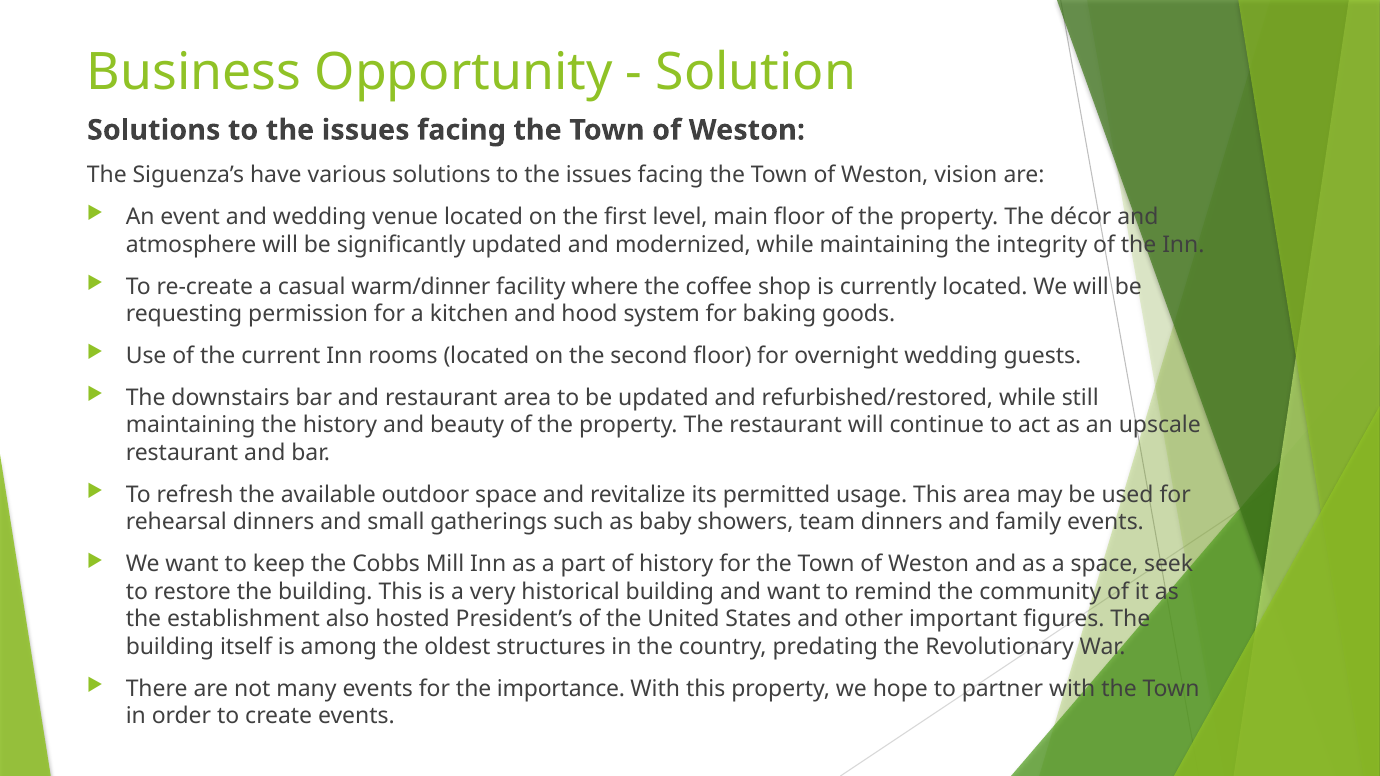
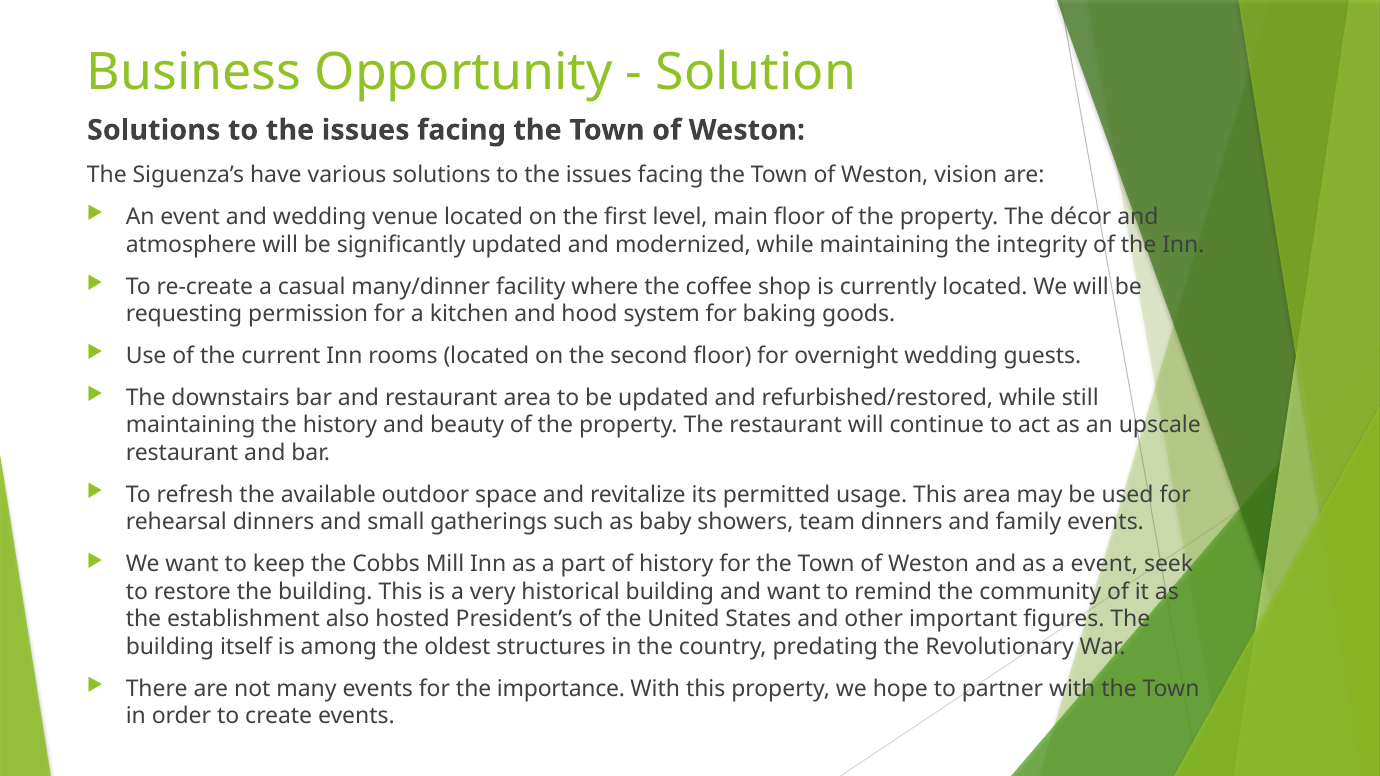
warm/dinner: warm/dinner -> many/dinner (421, 287)
a space: space -> event (1104, 564)
